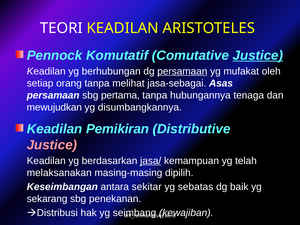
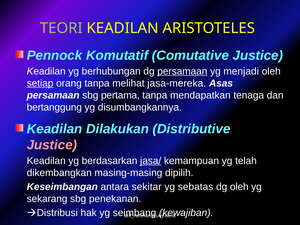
TEORI colour: white -> light green (61, 28)
Justice underline: present -> none (258, 55)
mufakat: mufakat -> menjadi (241, 71)
setiap underline: none -> present (40, 83)
jasa-sebagai: jasa-sebagai -> jasa-mereka (177, 83)
hubungannya: hubungannya -> mendapatkan (200, 95)
mewujudkan: mewujudkan -> bertanggung (54, 107)
Pemikiran: Pemikiran -> Dilakukan (118, 129)
melaksanakan: melaksanakan -> dikembangkan (59, 173)
dg baik: baik -> oleh (239, 187)
